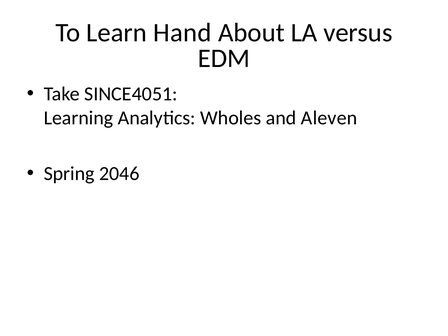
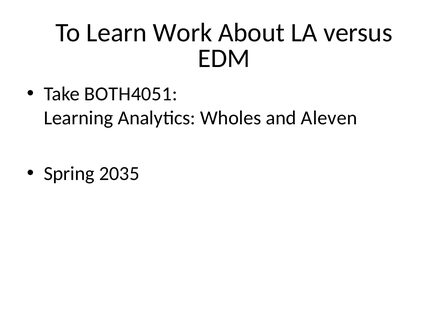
Hand: Hand -> Work (183, 33)
SINCE4051: SINCE4051 -> BOTH4051 (131, 94)
2046: 2046 -> 2035 (119, 174)
